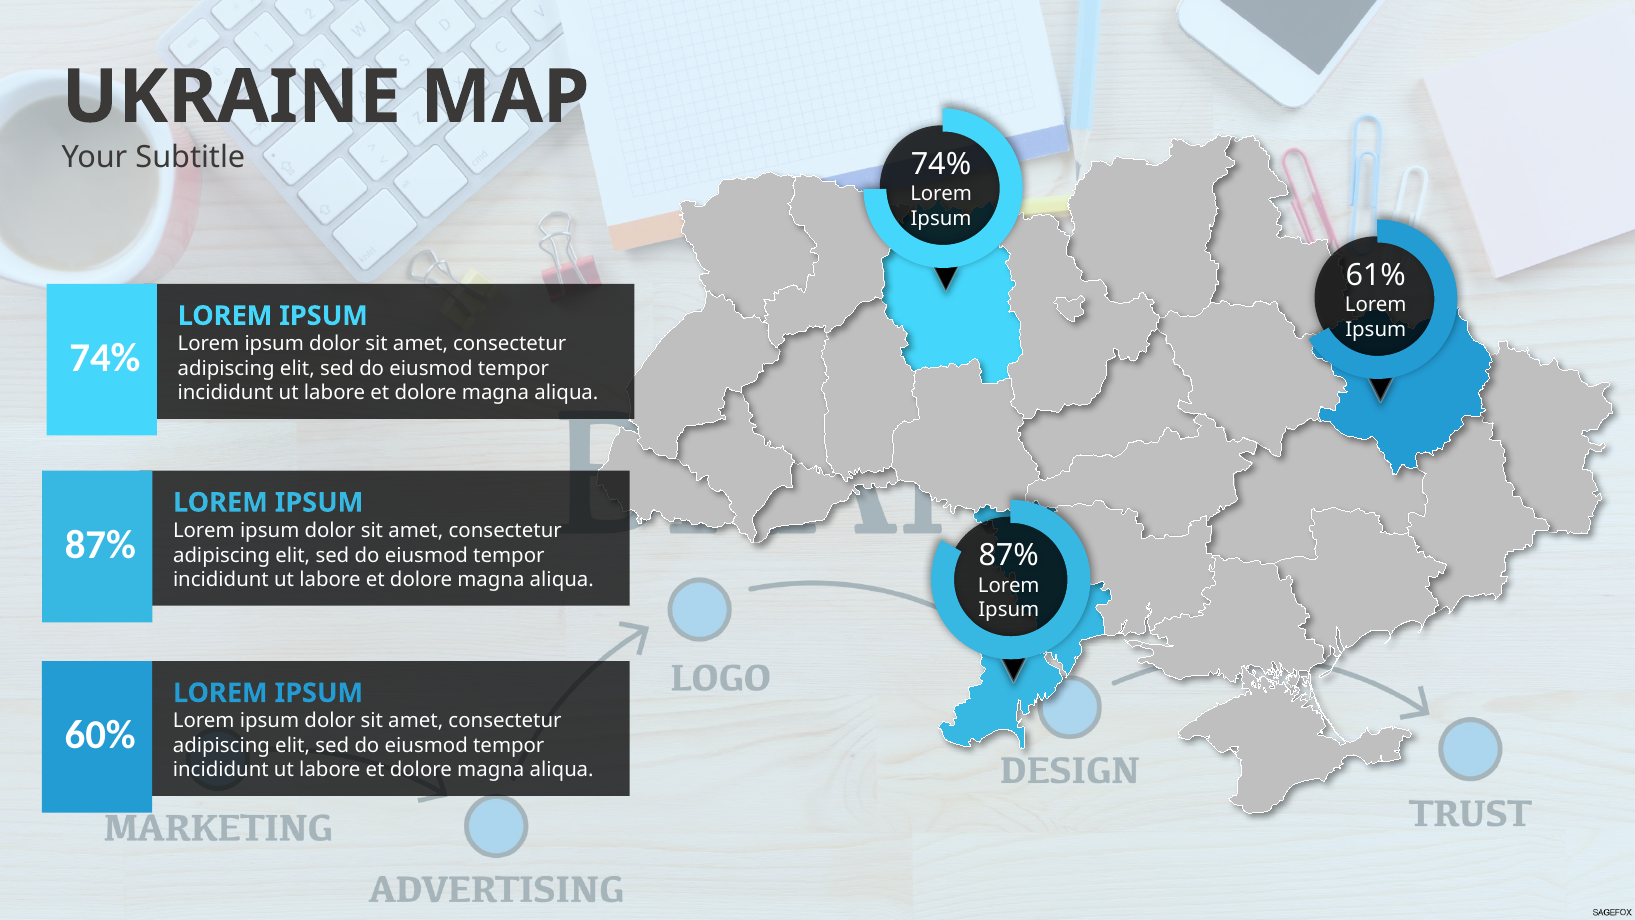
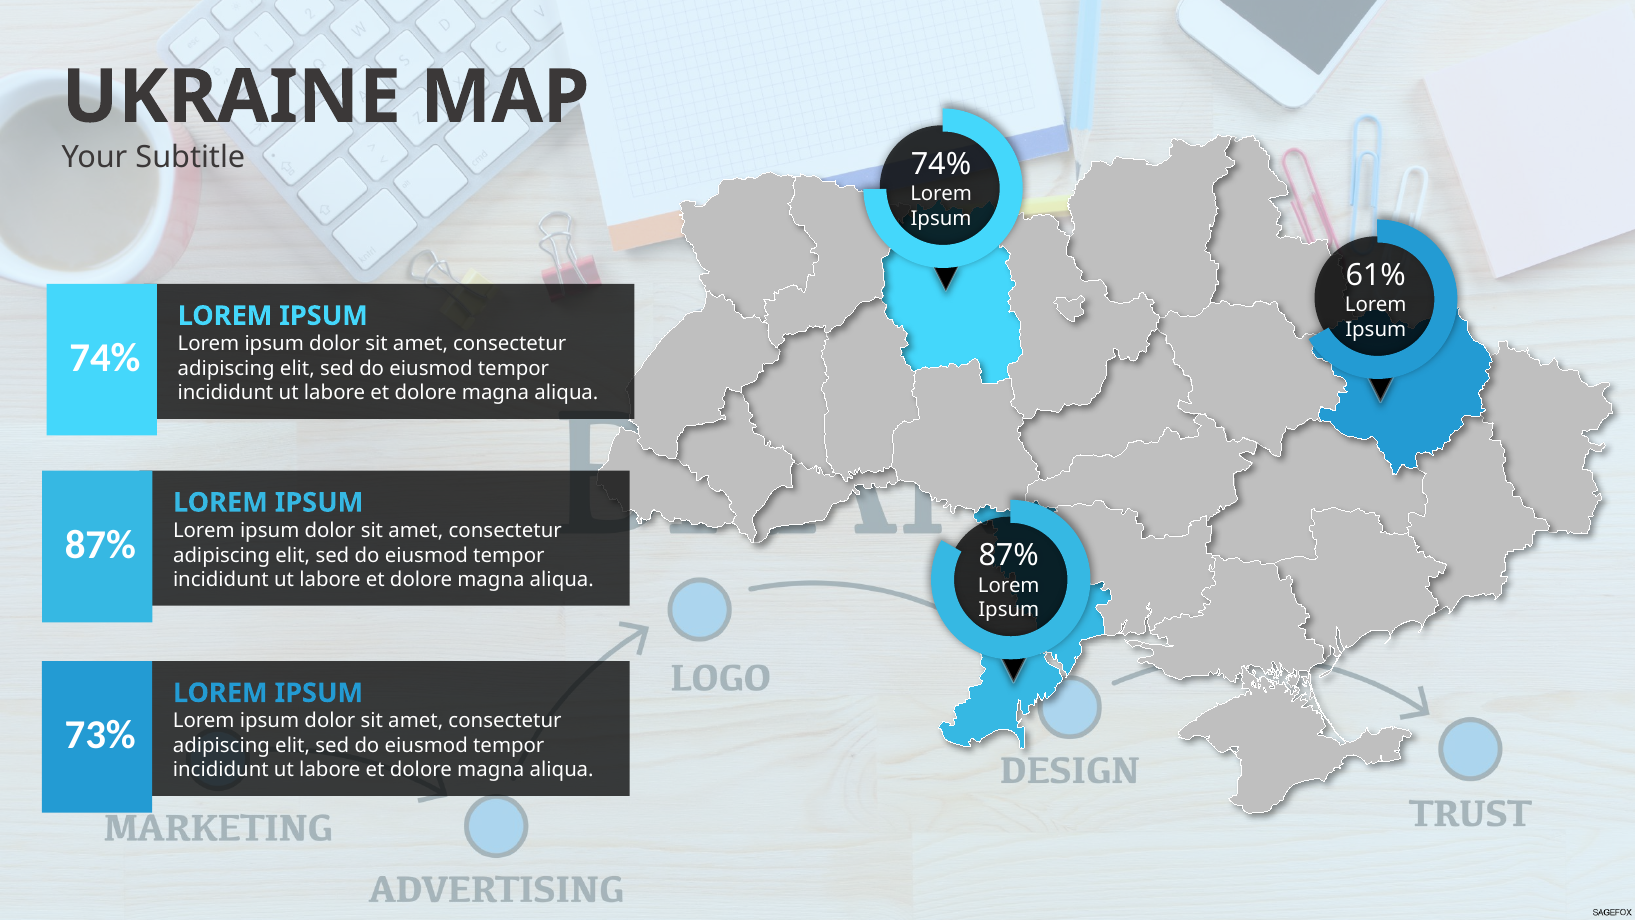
60%: 60% -> 73% (100, 735)
